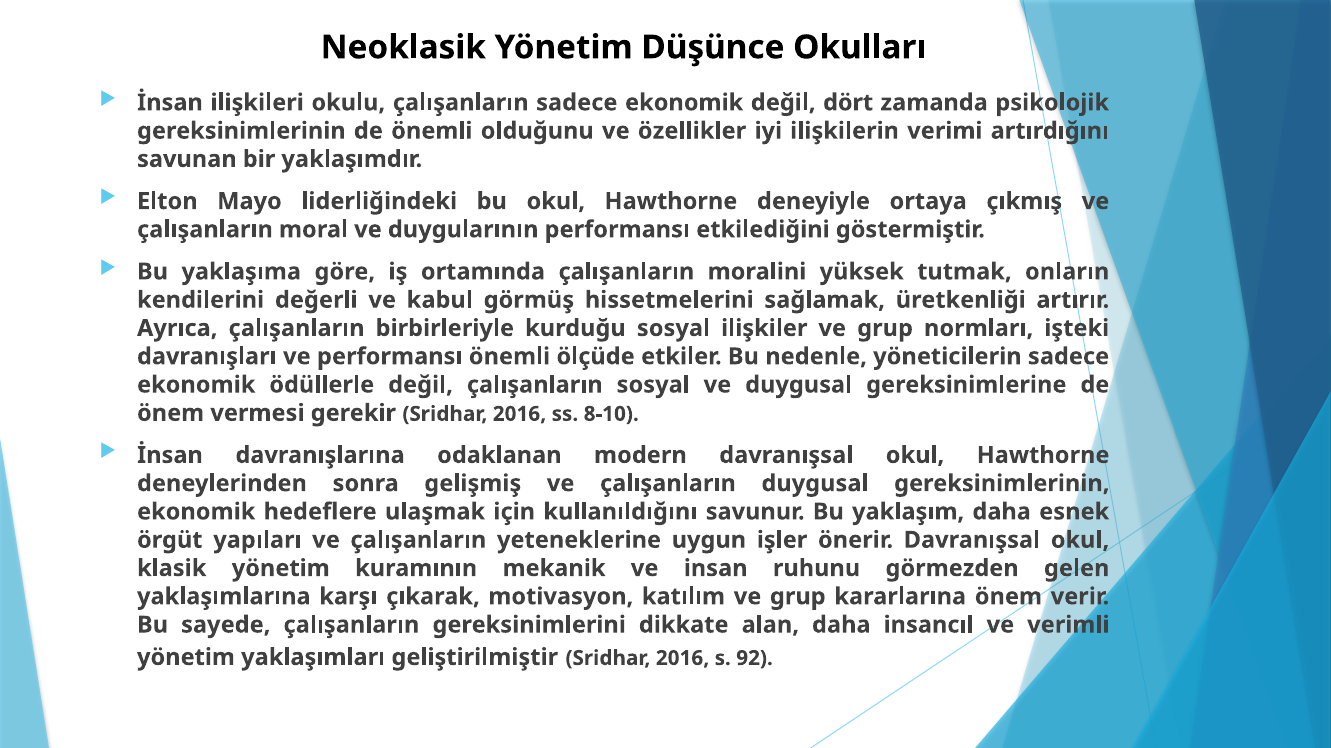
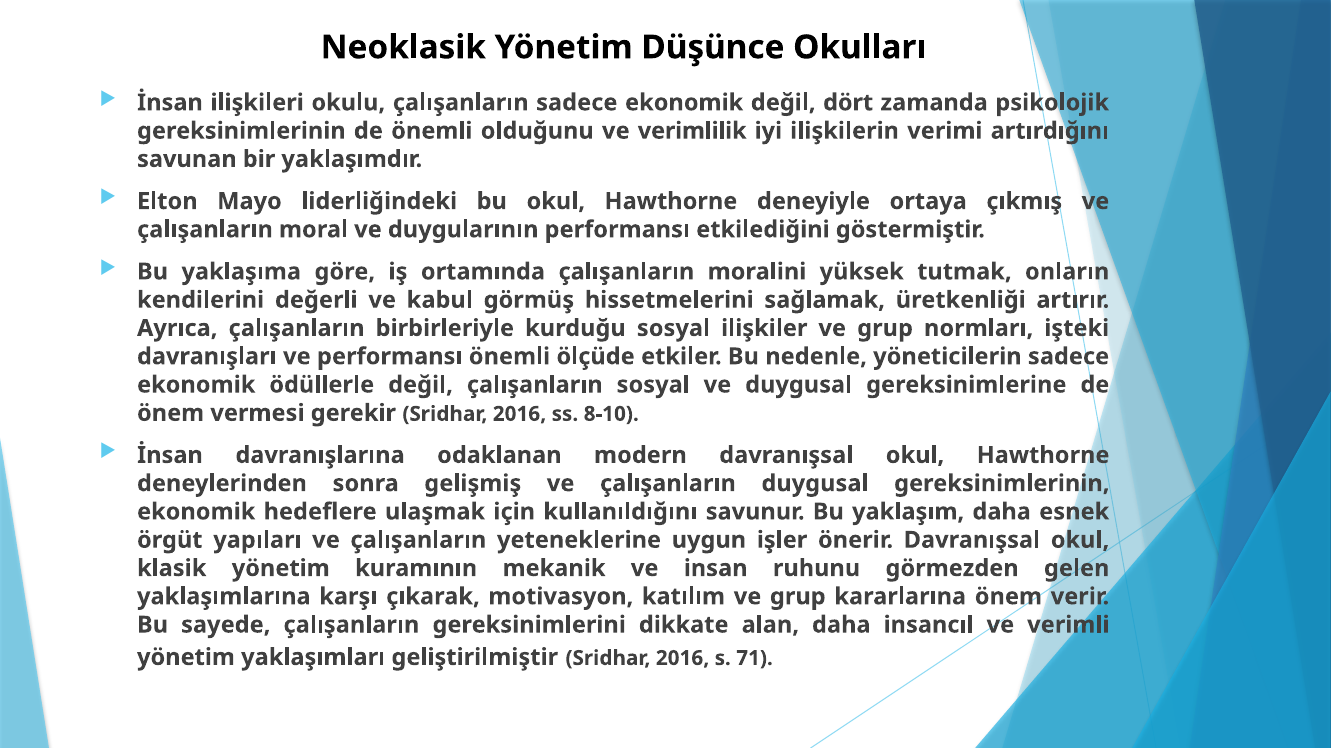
özellikler: özellikler -> verimlilik (692, 131)
92: 92 -> 71 (755, 659)
